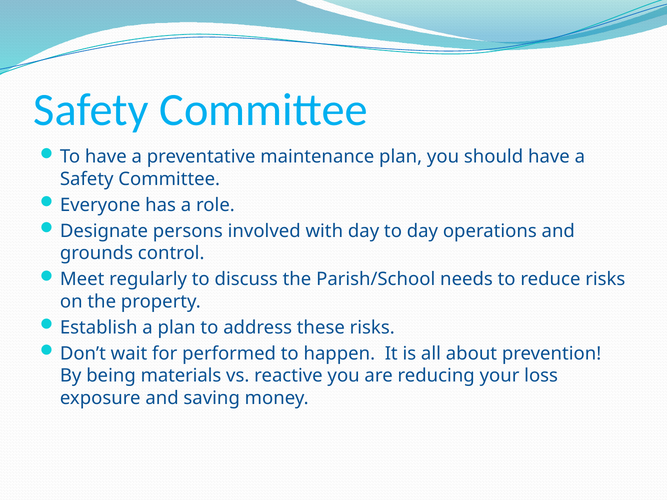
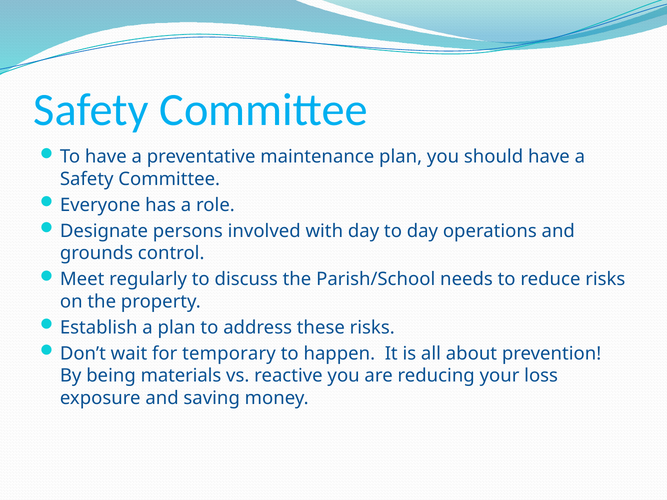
performed: performed -> temporary (229, 354)
